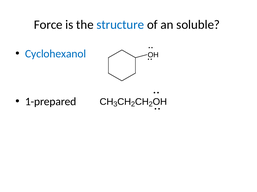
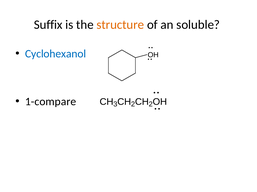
Force: Force -> Suffix (48, 25)
structure colour: blue -> orange (120, 25)
1-prepared: 1-prepared -> 1-compare (51, 102)
